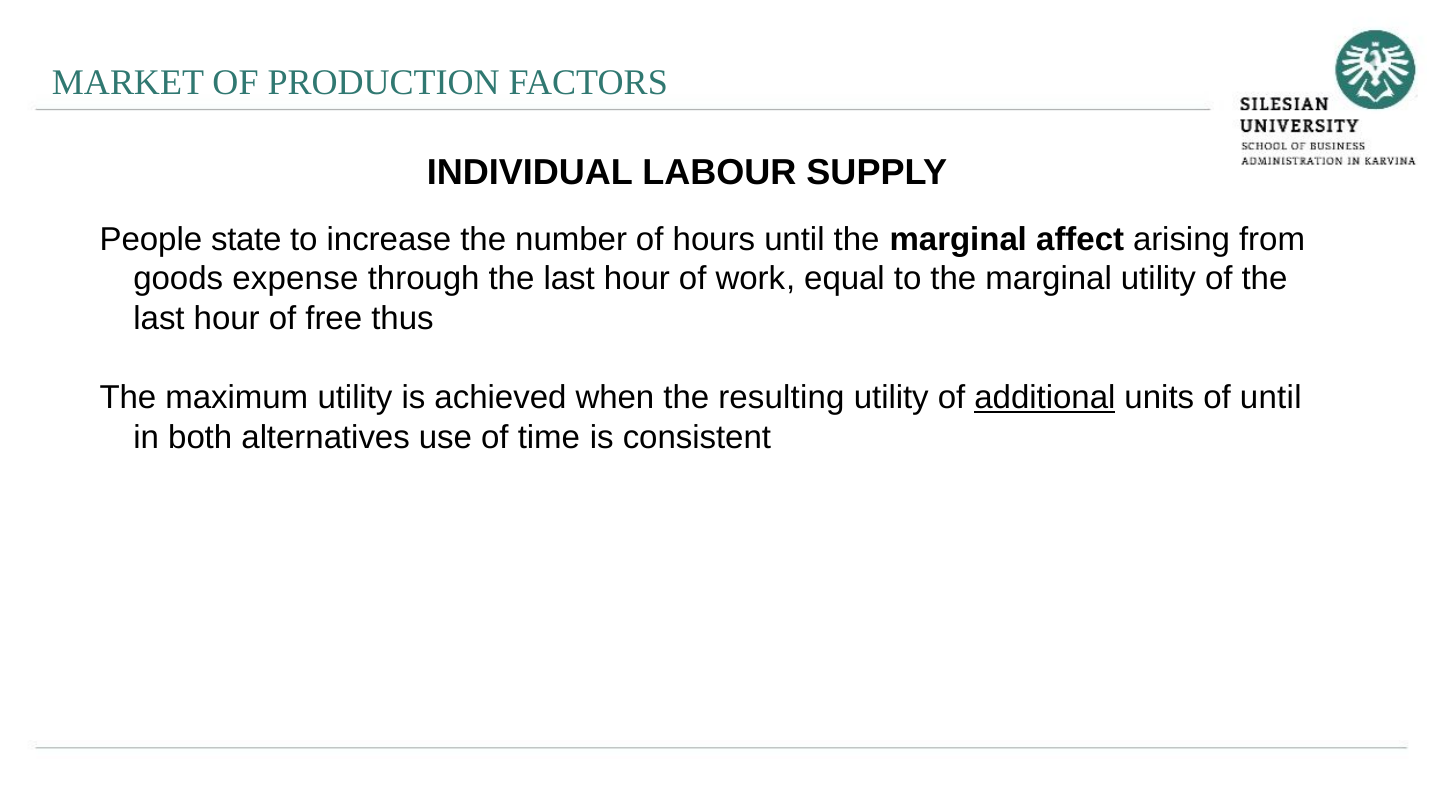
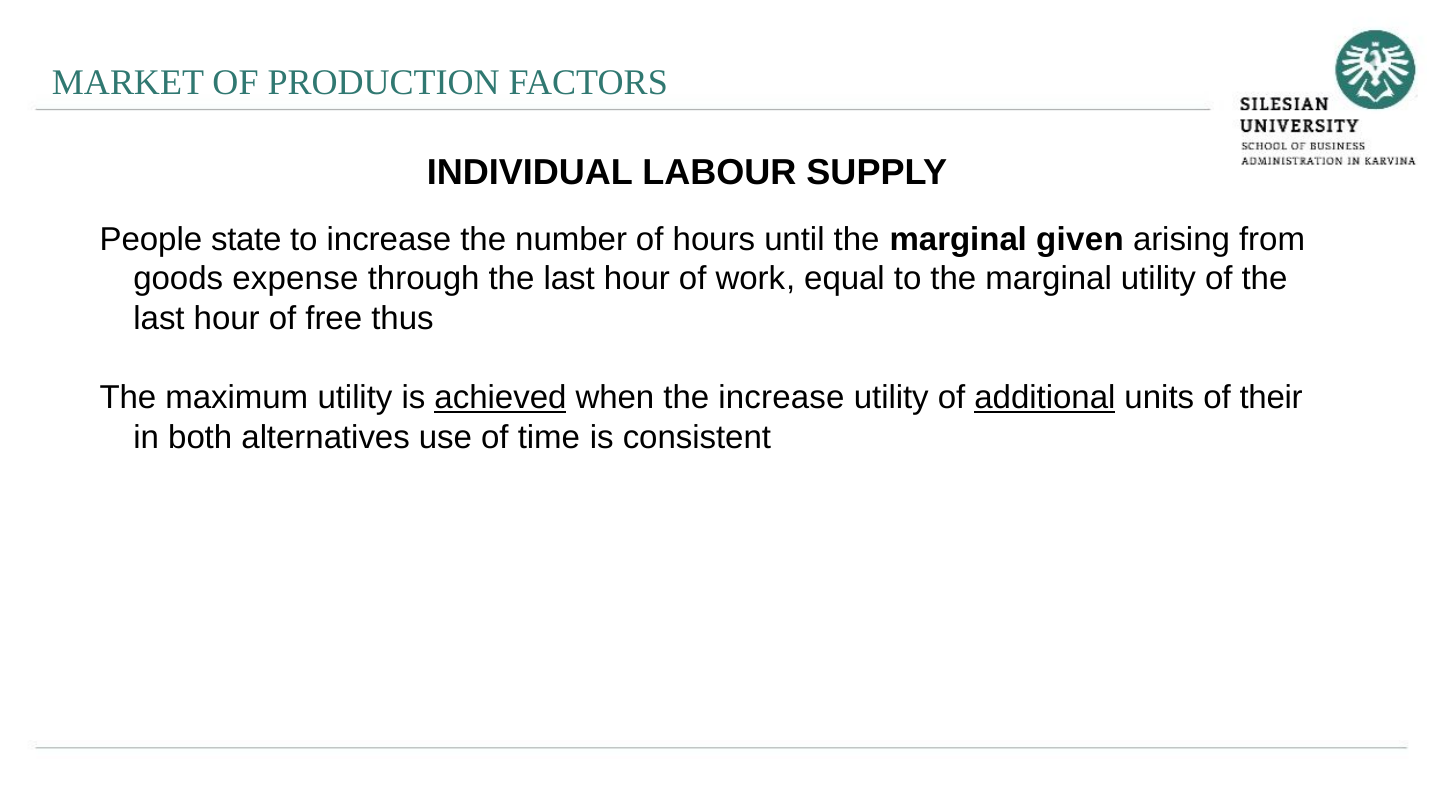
affect: affect -> given (1080, 239)
achieved underline: none -> present (500, 398)
the resulting: resulting -> increase (781, 398)
of until: until -> their (1271, 398)
